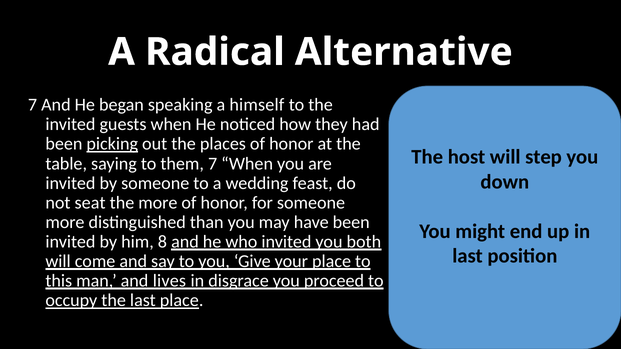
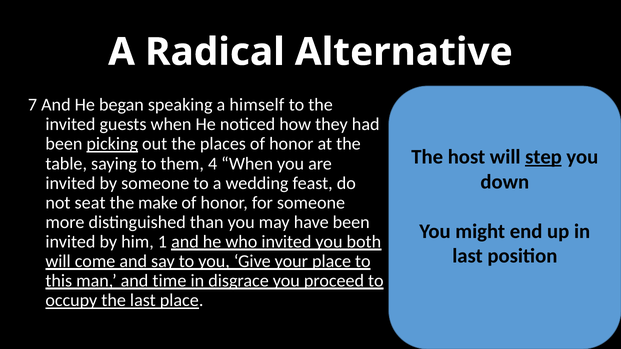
step underline: none -> present (544, 157)
them 7: 7 -> 4 (213, 164)
the more: more -> make (158, 203)
8: 8 -> 1 (162, 242)
lives: lives -> time (169, 281)
